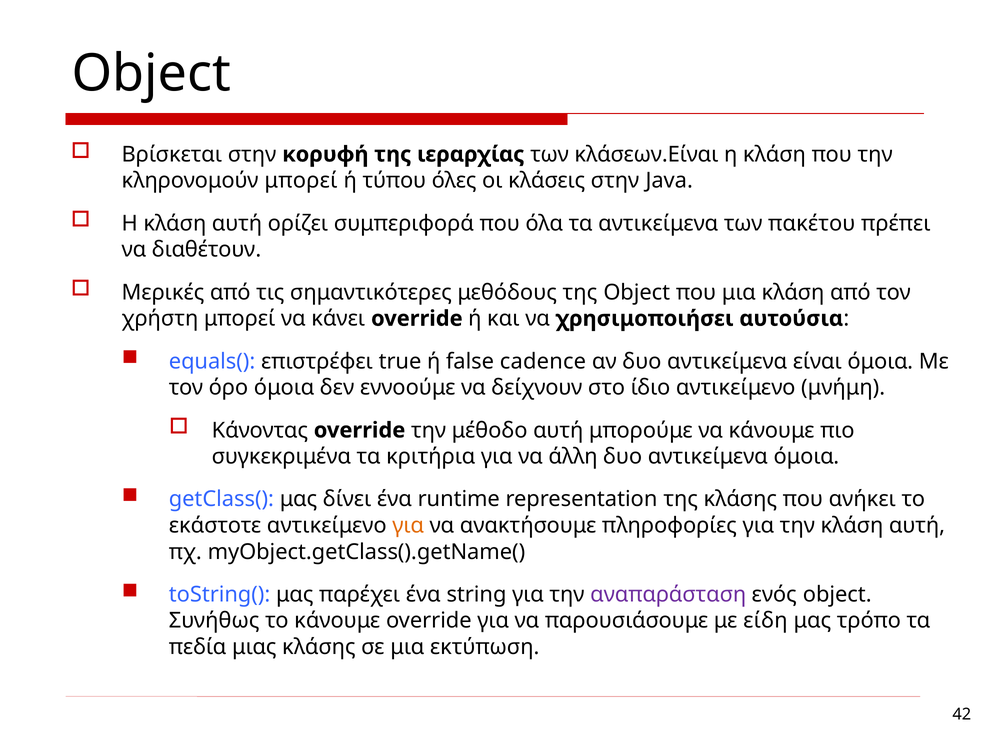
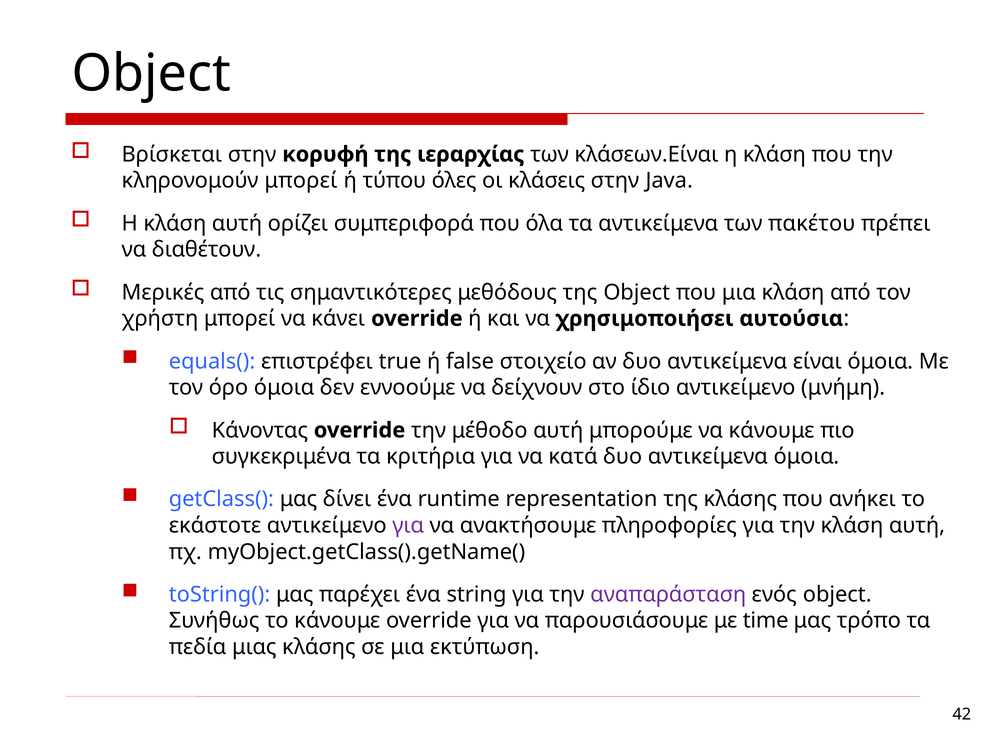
cadence: cadence -> στοιχείο (543, 362)
άλλη: άλλη -> κατά (573, 457)
για colour: orange -> purple (408, 526)
είδη: είδη -> time (766, 621)
